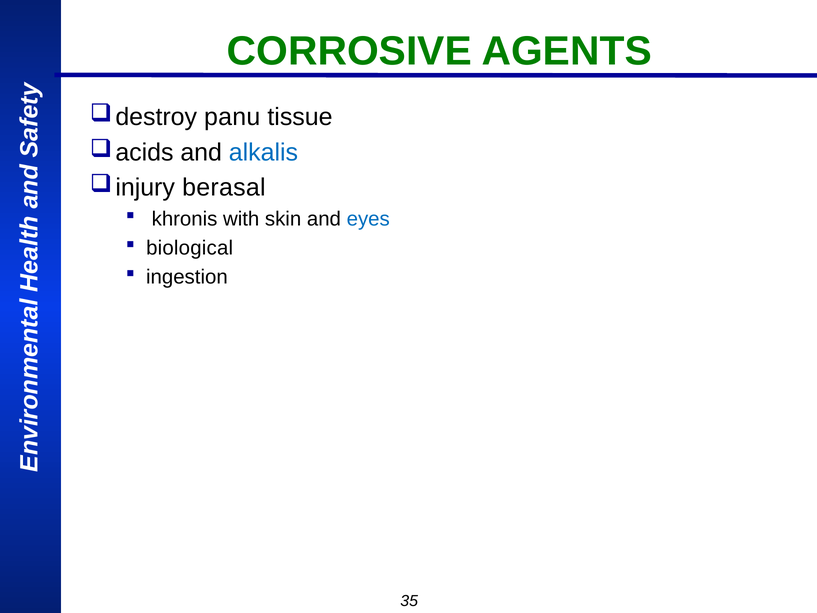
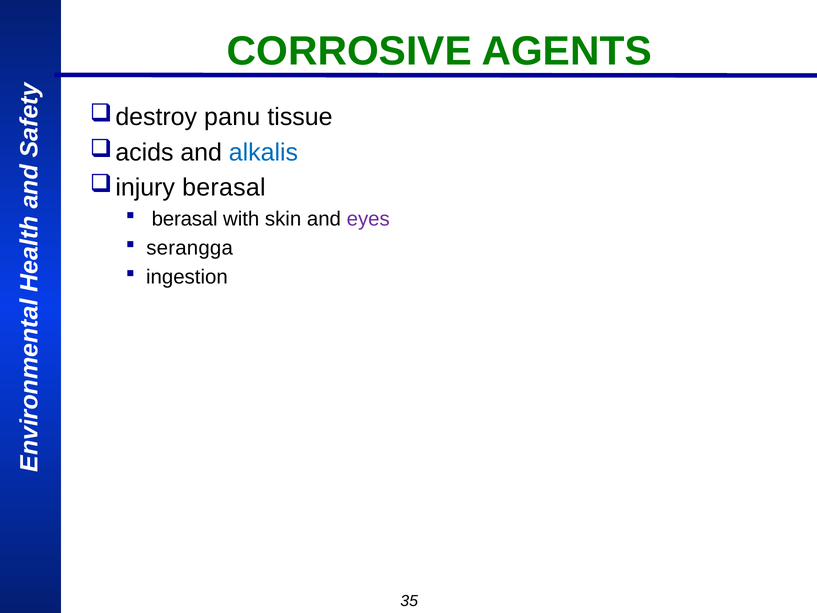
khronis: khronis -> berasal (185, 219)
eyes colour: blue -> purple (368, 219)
biological: biological -> serangga (190, 248)
